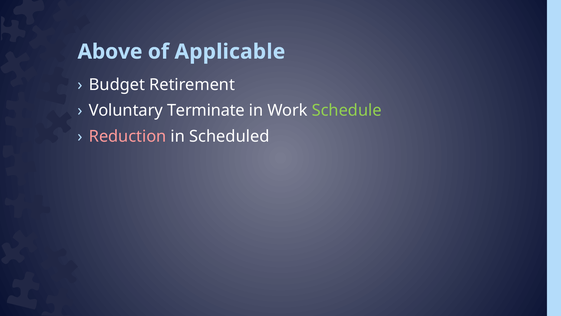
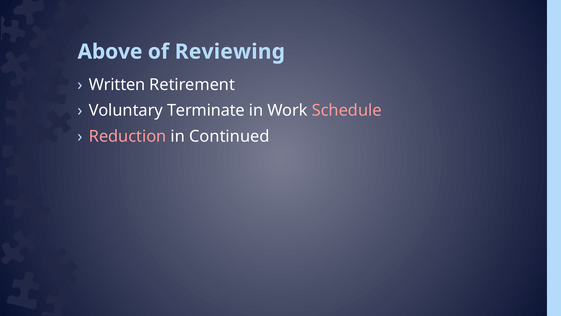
Applicable: Applicable -> Reviewing (230, 52)
Budget: Budget -> Written (117, 85)
Schedule colour: light green -> pink (347, 110)
Scheduled: Scheduled -> Continued (229, 136)
